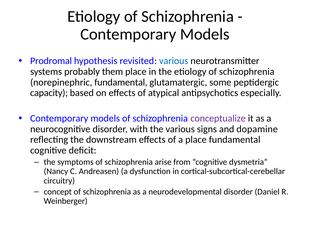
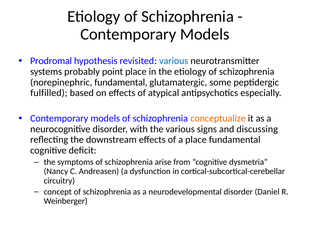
them: them -> point (113, 72)
capacity: capacity -> fulfilled (49, 93)
conceptualize colour: purple -> orange (218, 119)
dopamine: dopamine -> discussing (257, 129)
